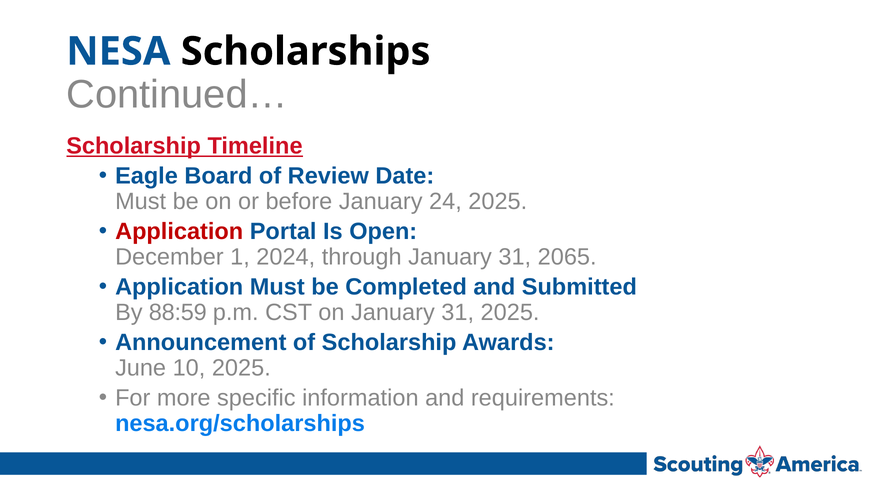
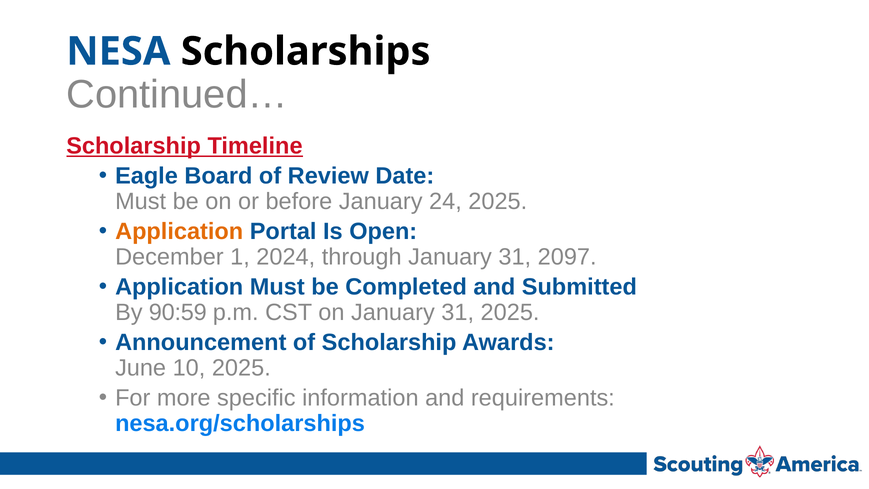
Application colour: red -> orange (179, 231)
2065: 2065 -> 2097 (567, 257)
88:59: 88:59 -> 90:59 (178, 312)
